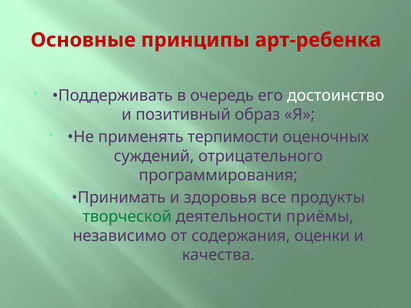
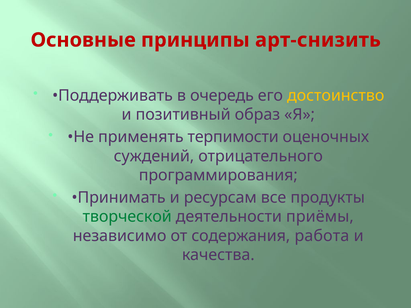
арт-ребенка: арт-ребенка -> арт-снизить (318, 40)
достоинство colour: white -> yellow (336, 96)
здоровья: здоровья -> ресурсам (220, 198)
оценки: оценки -> работа (322, 236)
